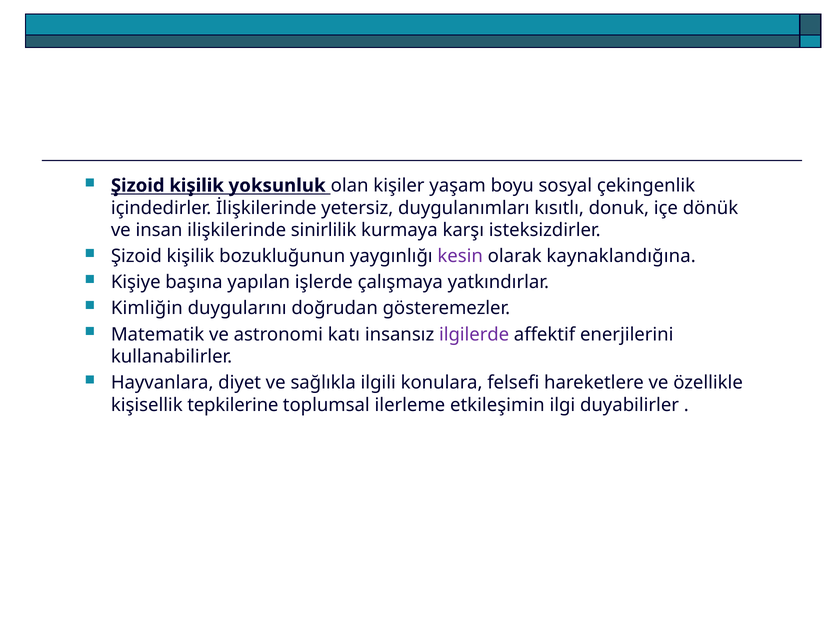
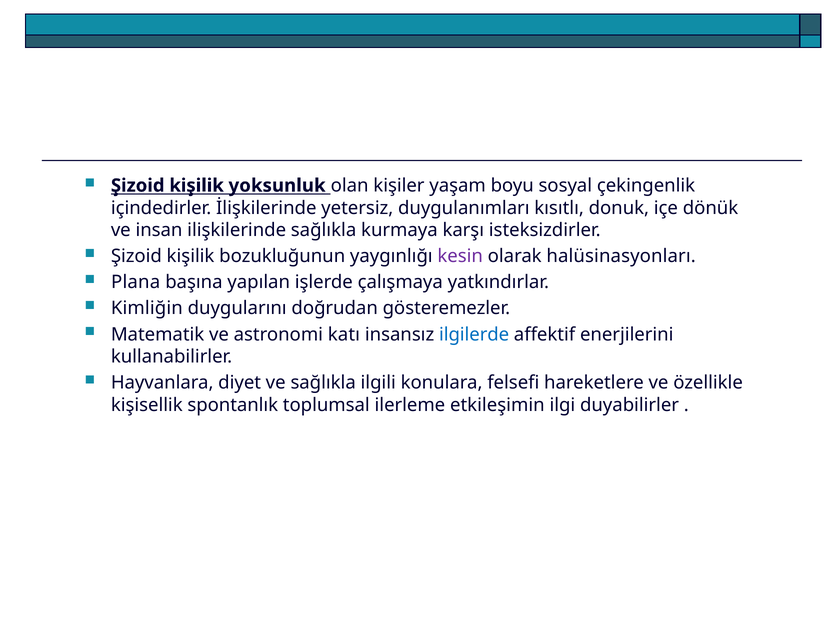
ilişkilerinde sinirlilik: sinirlilik -> sağlıkla (324, 230)
kaynaklandığına: kaynaklandığına -> halüsinasyonları (621, 256)
Kişiye: Kişiye -> Plana (136, 282)
ilgilerde colour: purple -> blue (474, 334)
tepkilerine: tepkilerine -> spontanlık (233, 405)
